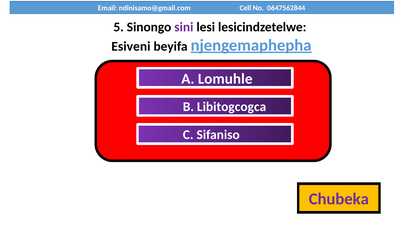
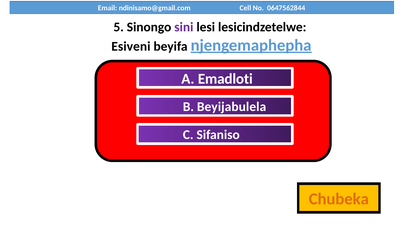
Lomuhle: Lomuhle -> Emadloti (225, 79)
Libitogcogca: Libitogcogca -> Beyijabulela (232, 107)
Chubeka colour: purple -> orange (339, 200)
